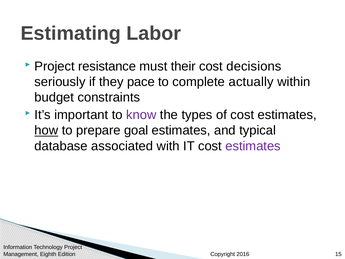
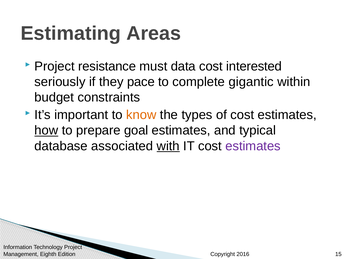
Labor: Labor -> Areas (154, 33)
their: their -> data (183, 66)
decisions: decisions -> interested (254, 66)
actually: actually -> gigantic (251, 82)
know colour: purple -> orange (141, 115)
with underline: none -> present (168, 146)
